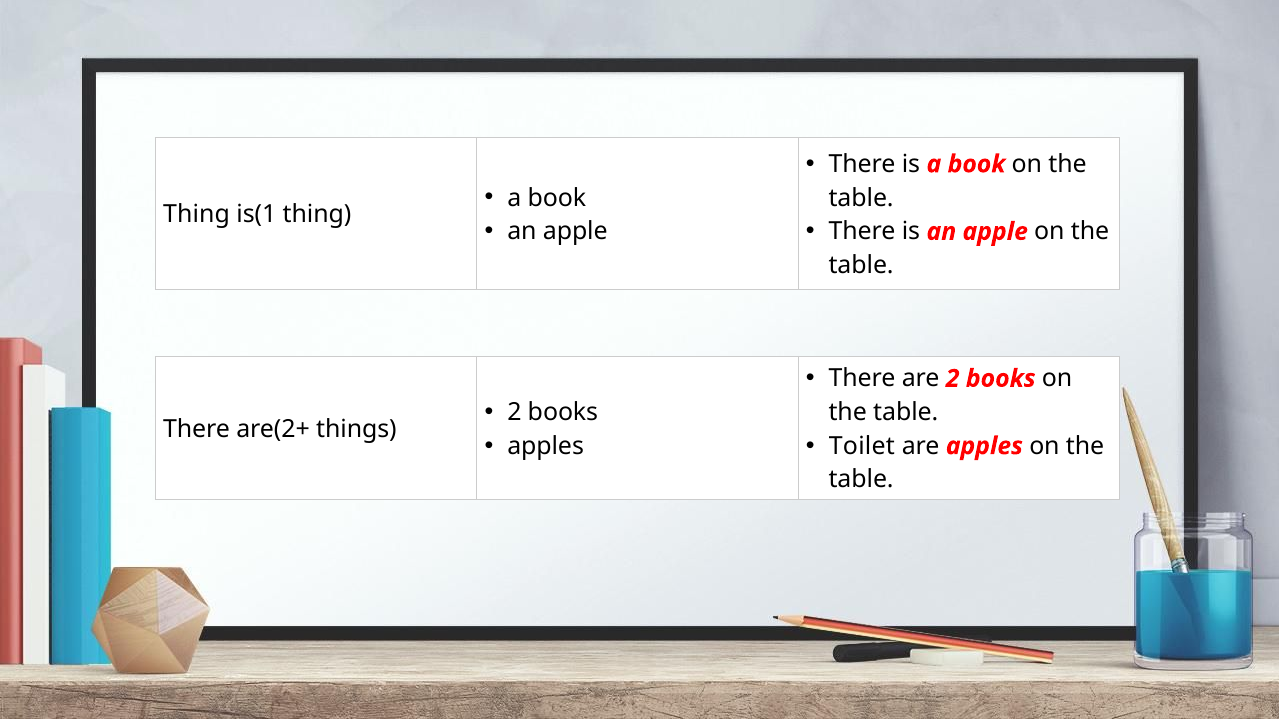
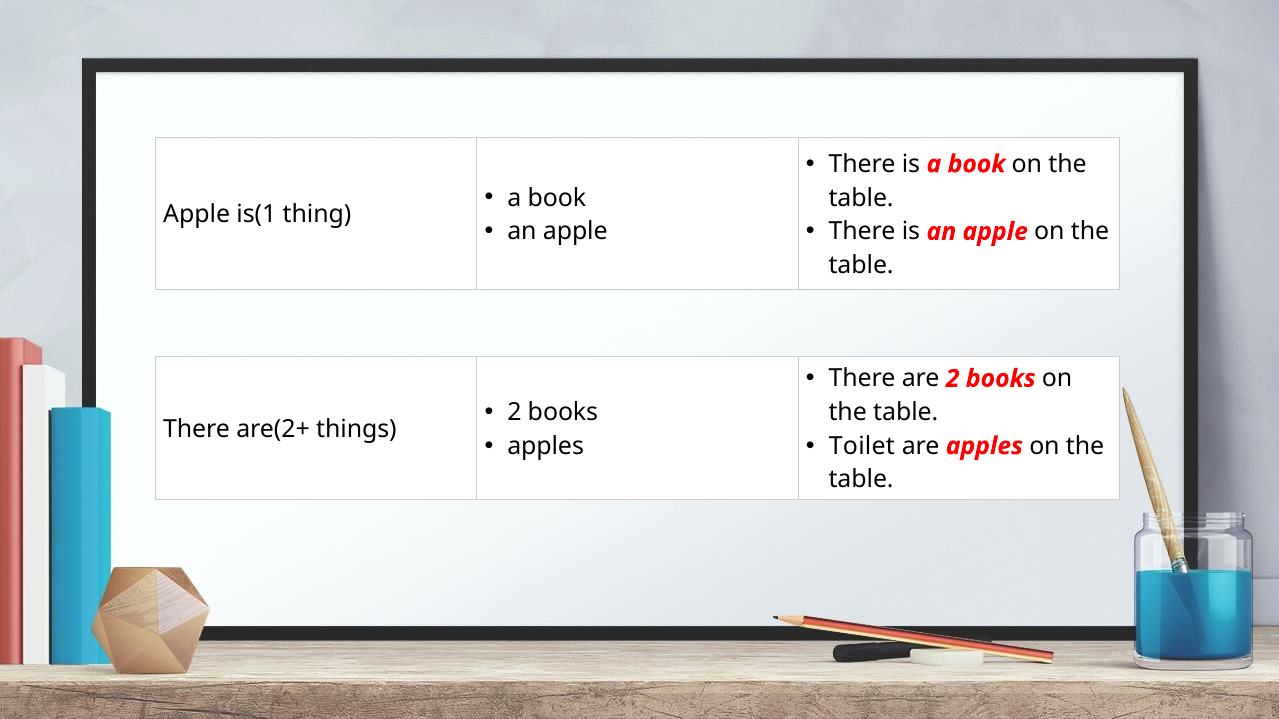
Thing: Thing -> Apple (197, 215)
